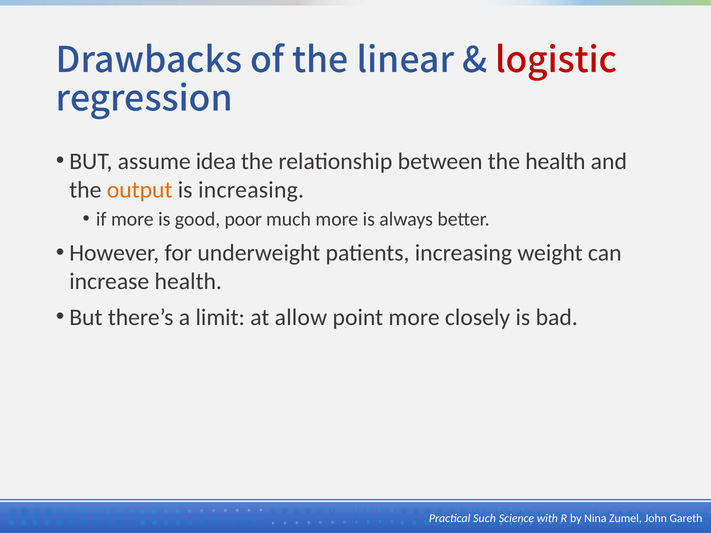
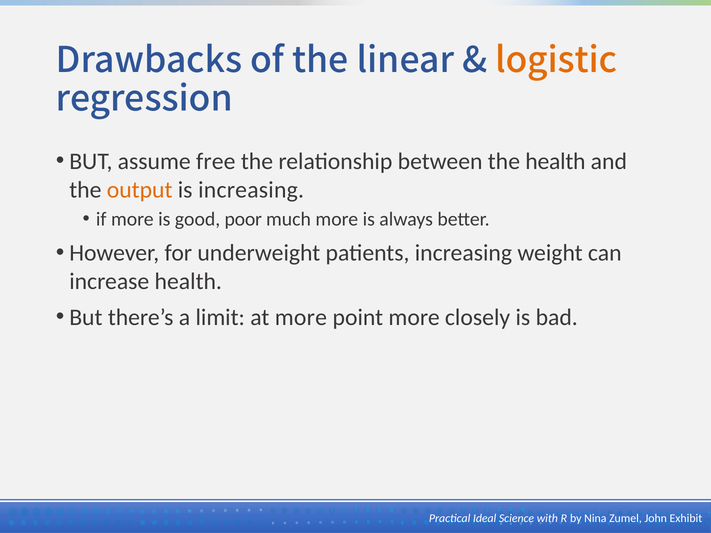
logistic colour: red -> orange (556, 60)
idea: idea -> free (216, 161)
at allow: allow -> more (301, 317)
Such: Such -> Ideal (485, 518)
Gareth: Gareth -> Exhibit (686, 518)
